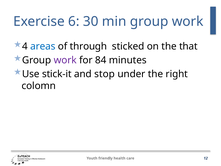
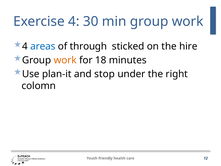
Exercise 6: 6 -> 4 (74, 21)
that: that -> hire (188, 46)
work colour: purple -> orange (65, 60)
84: 84 -> 18 (101, 60)
stick-it: stick-it -> plan-it (57, 74)
